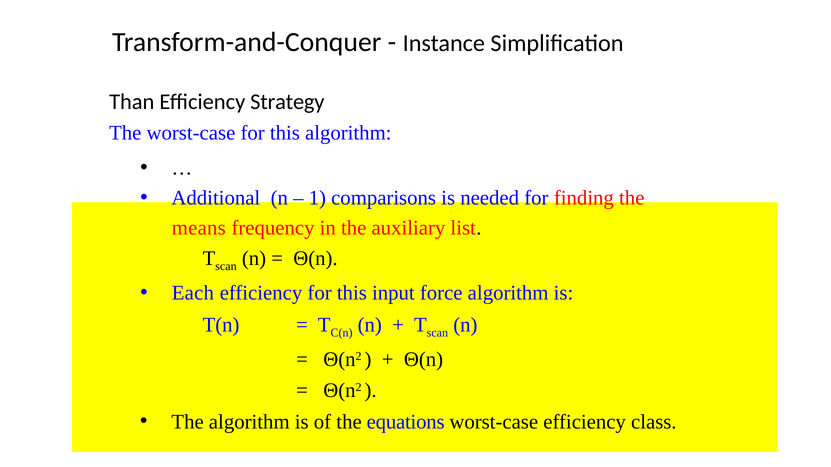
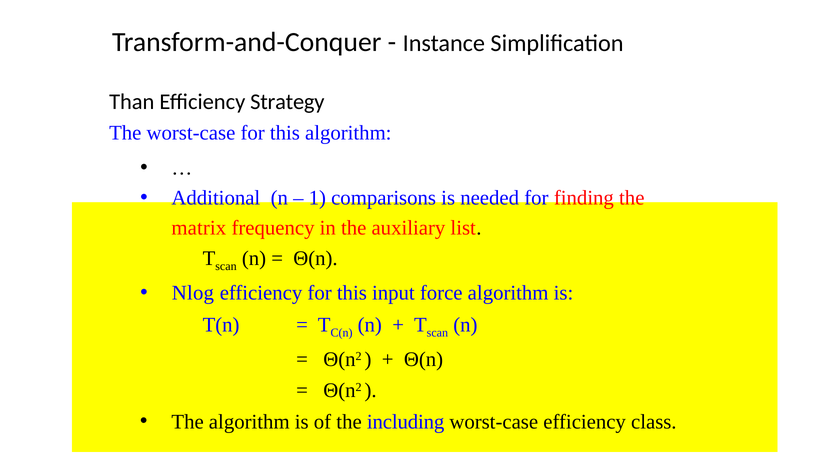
means: means -> matrix (199, 228)
Each: Each -> Nlog (193, 293)
equations: equations -> including (406, 422)
